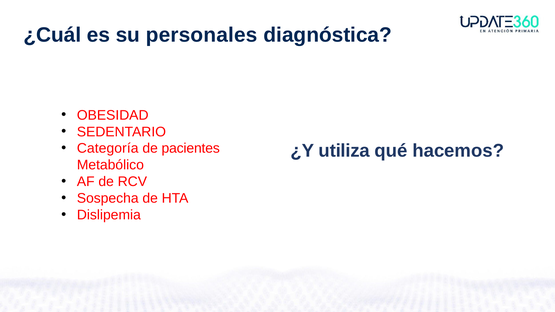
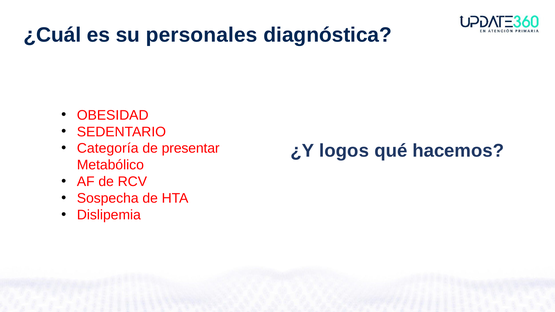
pacientes: pacientes -> presentar (191, 148)
utiliza: utiliza -> logos (344, 151)
